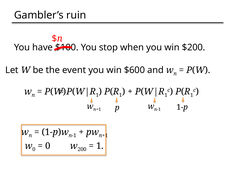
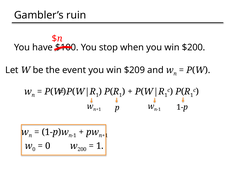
$600: $600 -> $209 (134, 70)
